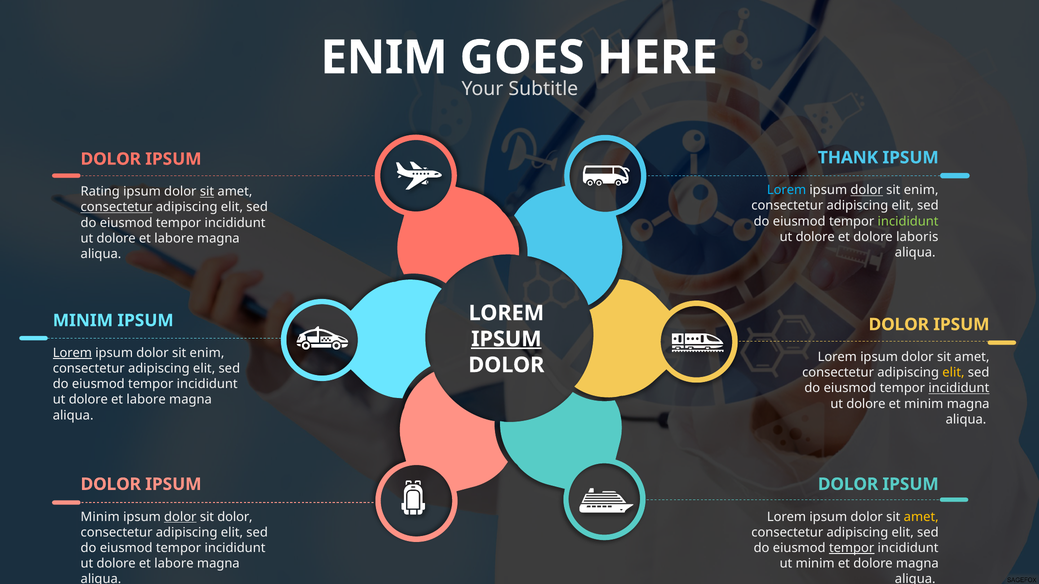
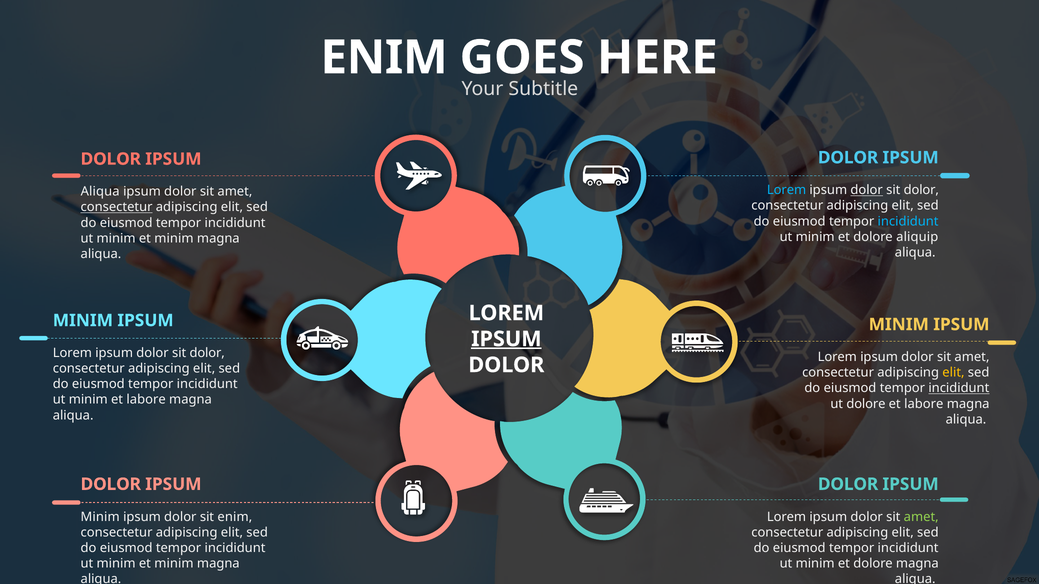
THANK: THANK -> DOLOR (848, 158)
enim: enim -> dolor (921, 190)
Rating: Rating -> Aliqua (100, 192)
sit underline: present -> none (207, 192)
incididunt colour: light green -> light blue (908, 221)
dolore: dolore -> minim (815, 237)
laboris: laboris -> aliquip (917, 237)
dolore: dolore -> minim (116, 238)
labore: labore -> minim (174, 238)
DOLOR: DOLOR -> MINIM (899, 325)
Lorem underline: present -> none (72, 353)
enim: enim -> dolor (207, 353)
dolore: dolore -> minim (88, 400)
minim: minim -> labore (924, 404)
dolor underline: present -> none (180, 517)
sit dolor: dolor -> enim (235, 517)
amet colour: yellow -> light green (921, 517)
tempor underline: present -> none (852, 548)
dolore: dolore -> minim (116, 564)
labore: labore -> minim (174, 564)
